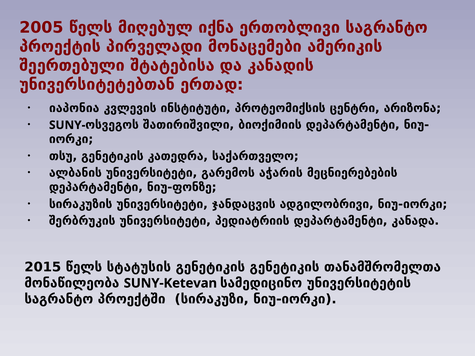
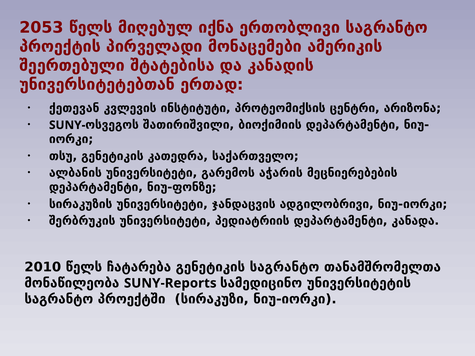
2005: 2005 -> 2053 (42, 28)
იაპონია: იაპონია -> ქეთევან (74, 108)
2015: 2015 -> 2010 (43, 267)
სტატუსის: სტატუსის -> ჩატარება (139, 267)
გენეტიკის გენეტიკის: გენეტიკის -> საგრანტო (284, 267)
SUNY-Ketevan: SUNY-Ketevan -> SUNY-Reports (170, 283)
